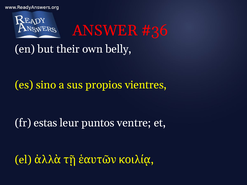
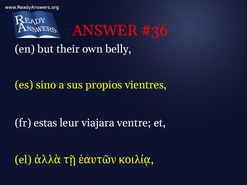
puntos: puntos -> viajara (98, 123)
